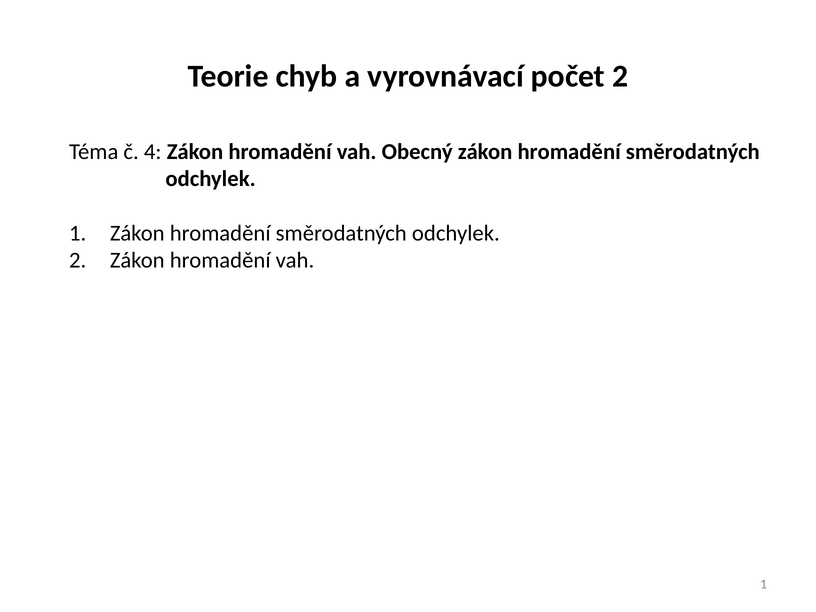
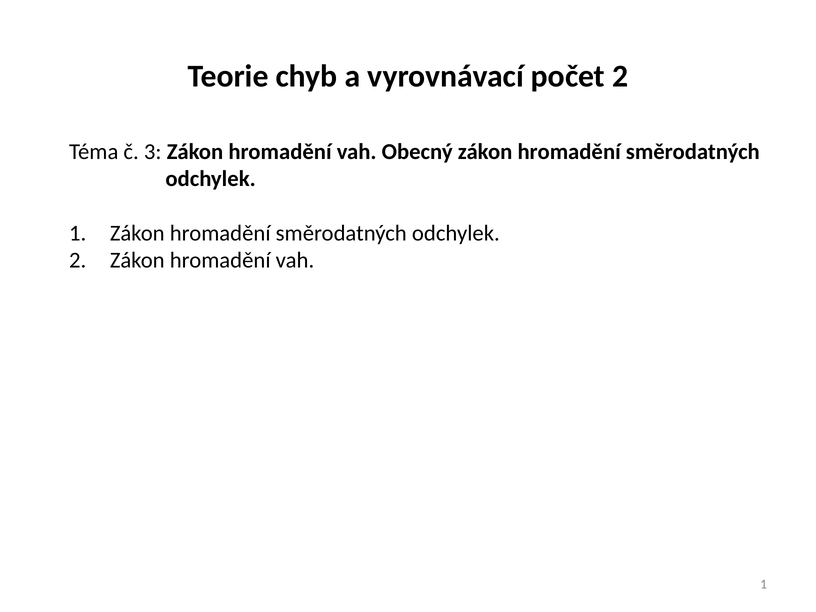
4: 4 -> 3 (153, 152)
